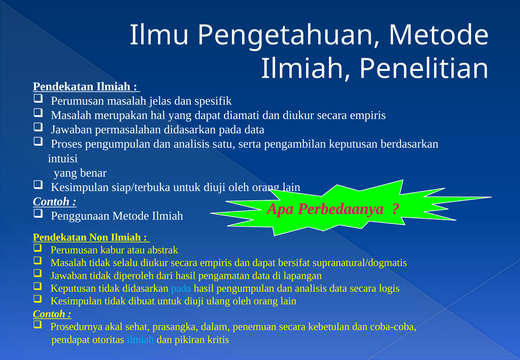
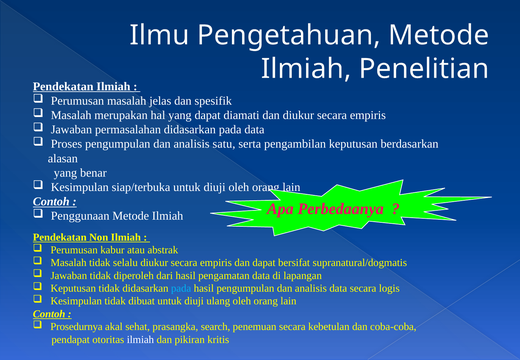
intuisi: intuisi -> alasan (63, 158)
dalam: dalam -> search (216, 327)
ilmiah colour: light blue -> white (140, 340)
